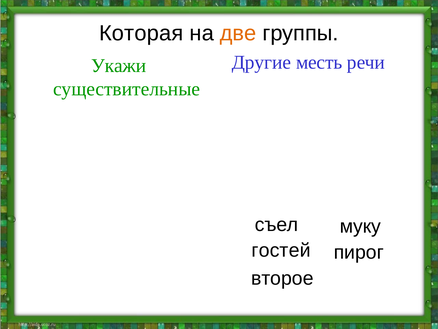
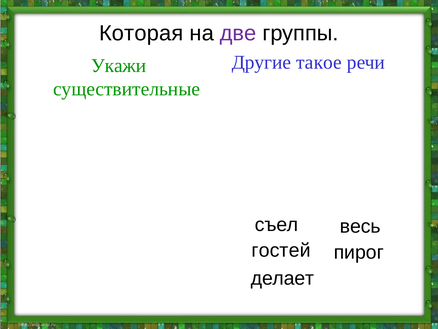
две colour: orange -> purple (238, 33)
месть: месть -> такое (319, 62)
муку: муку -> весь (360, 226)
второе: второе -> делает (282, 278)
